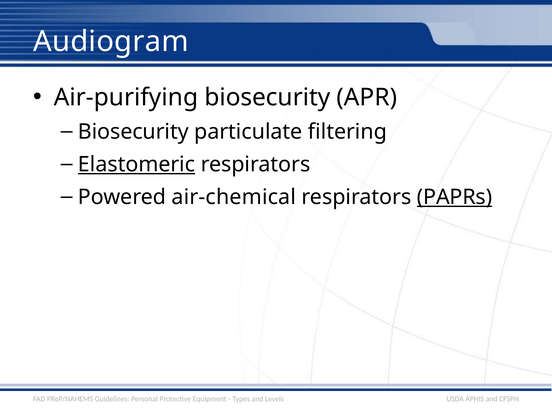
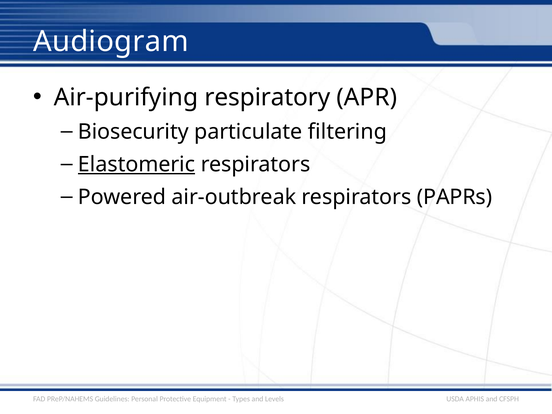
Air-purifying biosecurity: biosecurity -> respiratory (267, 97)
air-chemical: air-chemical -> air-outbreak (234, 197)
PAPRs underline: present -> none (455, 197)
